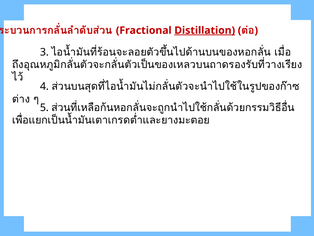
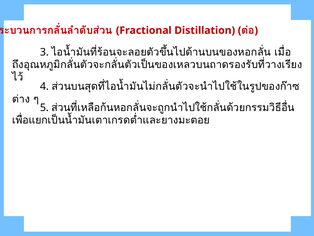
Distillation underline: present -> none (205, 30)
